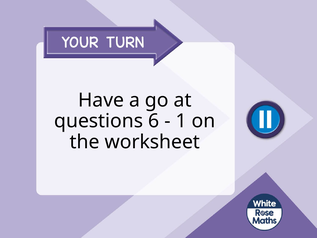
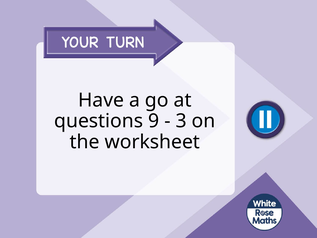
6: 6 -> 9 (154, 121)
1: 1 -> 3 (181, 121)
